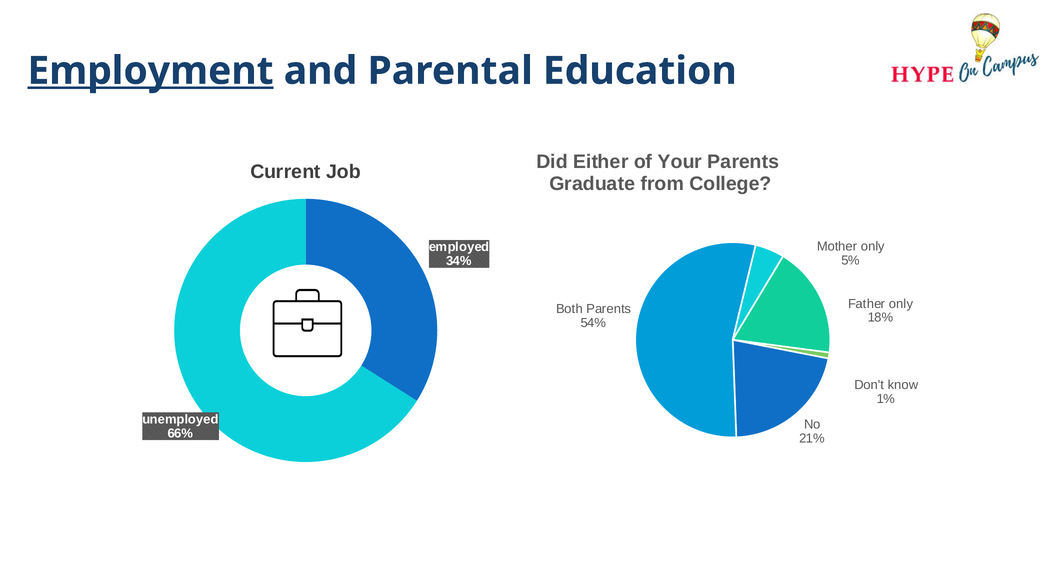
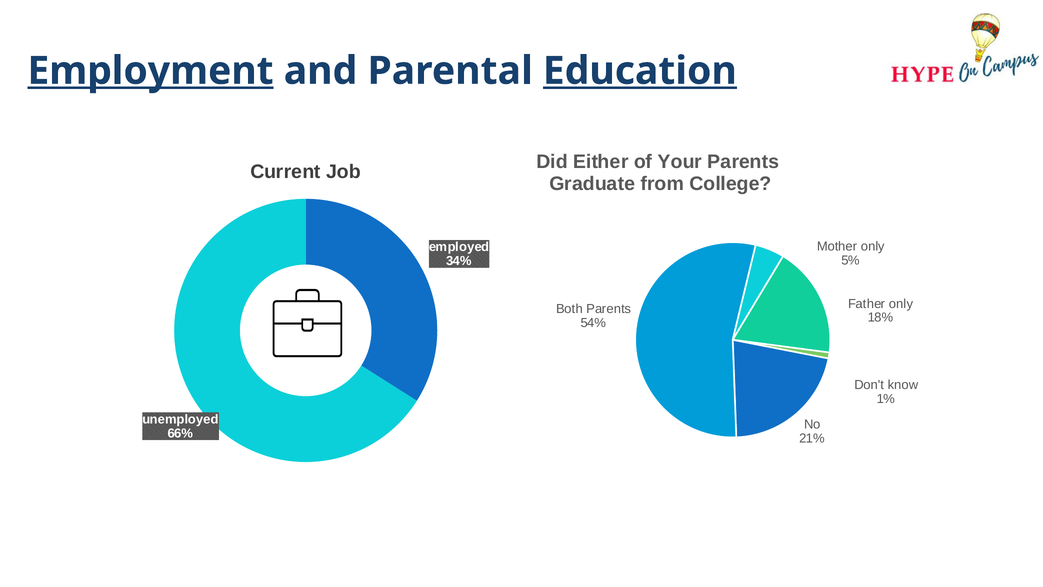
Education underline: none -> present (640, 71)
